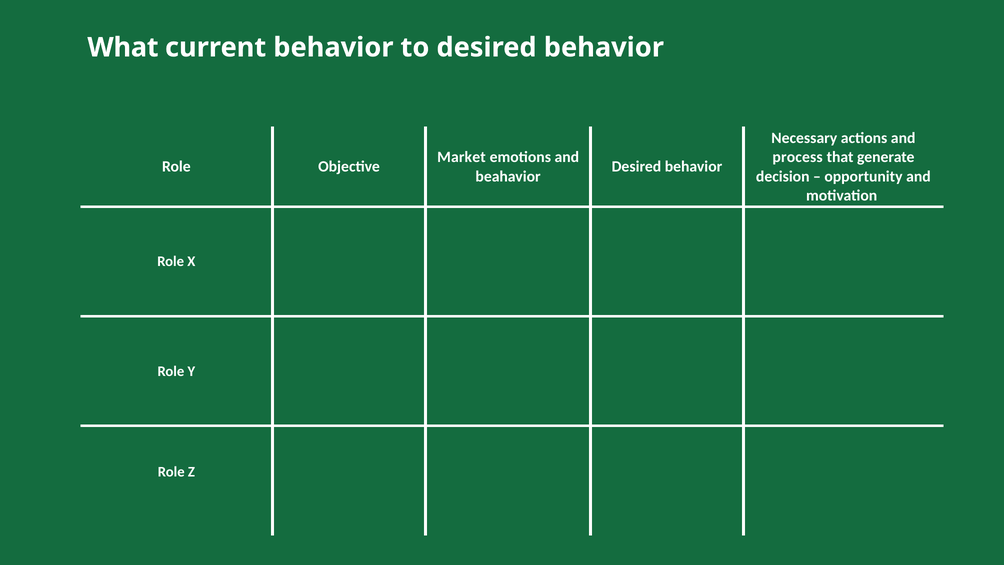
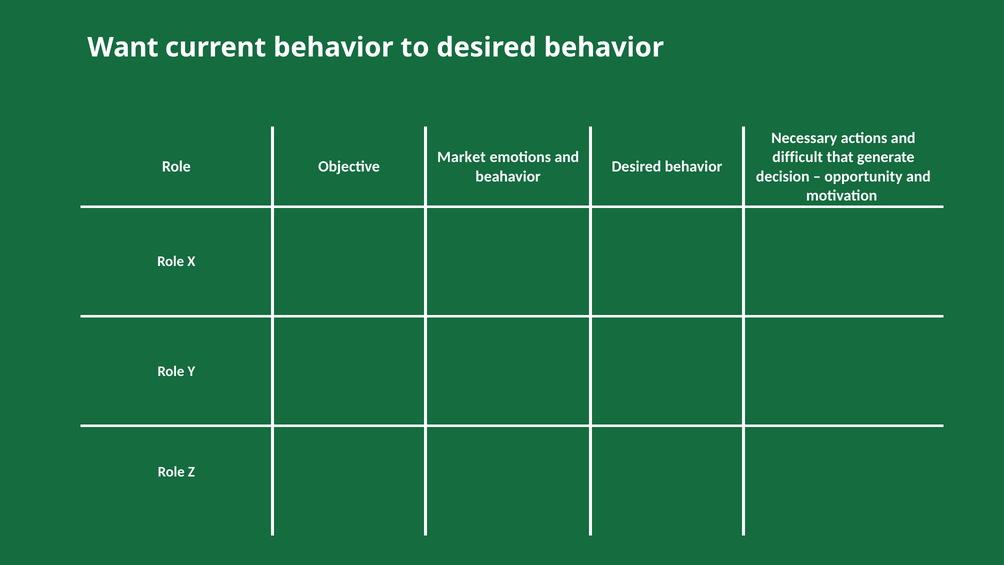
What: What -> Want (123, 47)
process: process -> difficult (798, 157)
